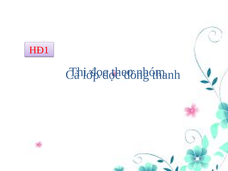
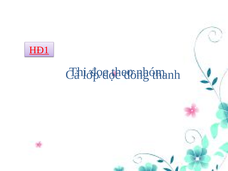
HĐ1 underline: none -> present (39, 50)
